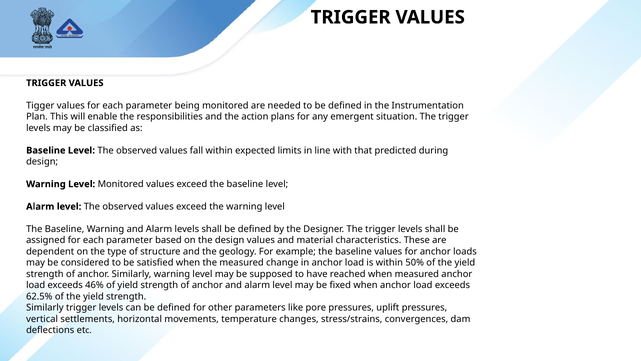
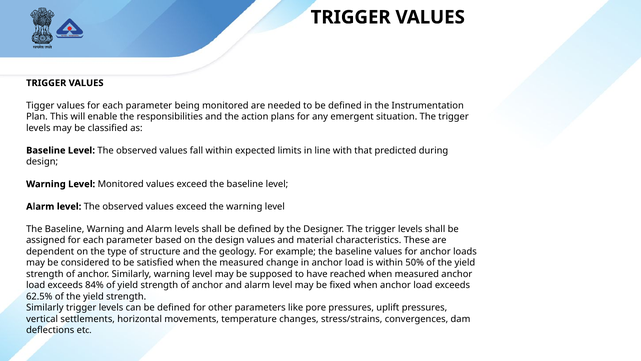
46%: 46% -> 84% (94, 285)
